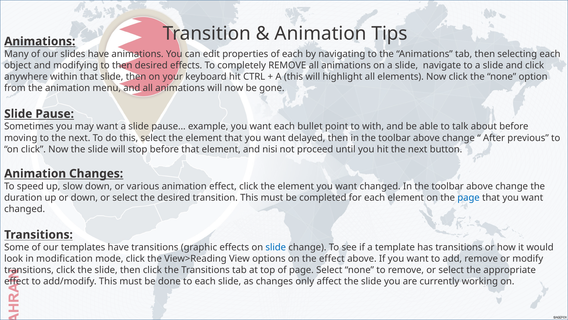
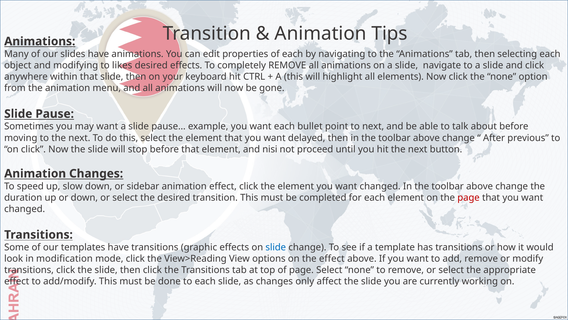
to then: then -> likes (122, 65)
to with: with -> next (373, 126)
various: various -> sidebar (143, 186)
page colour: blue -> red (469, 197)
